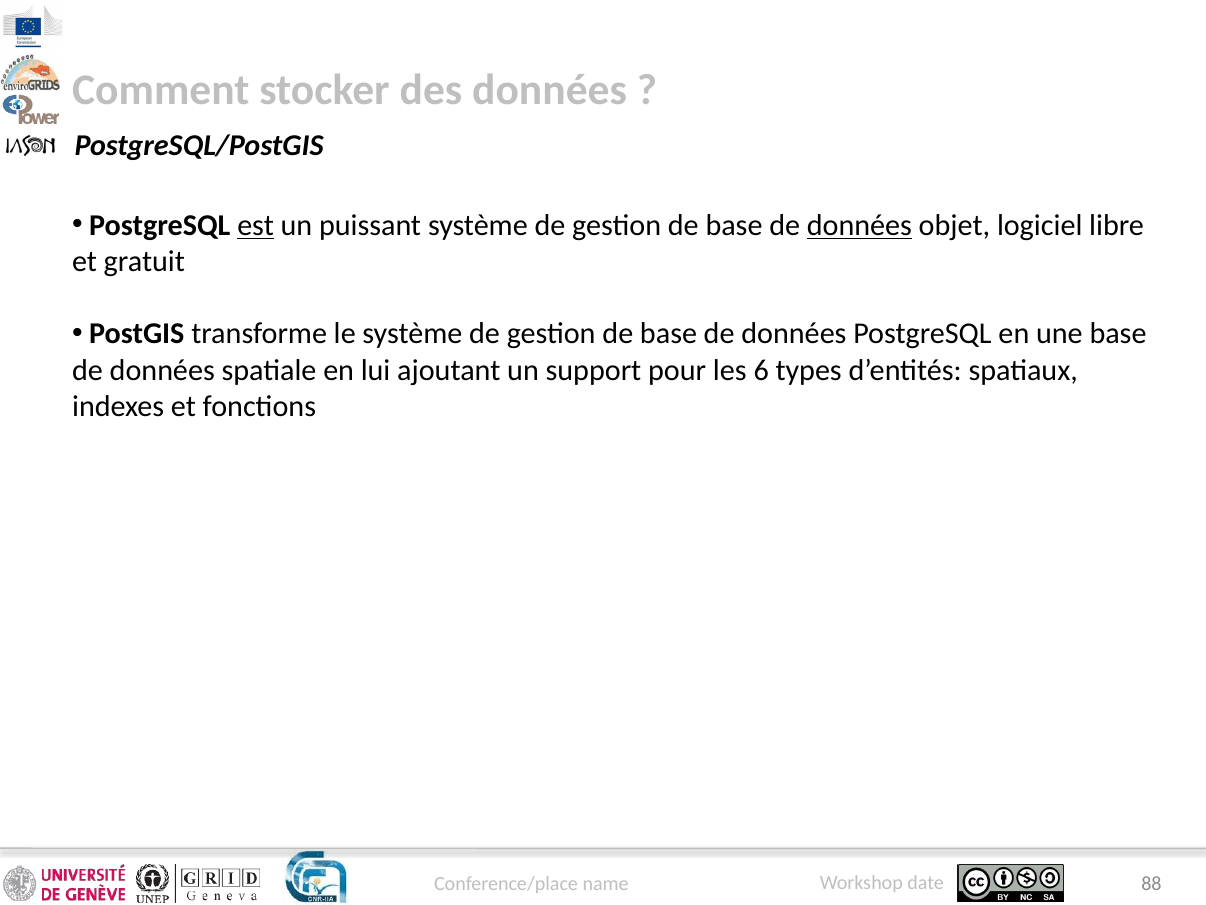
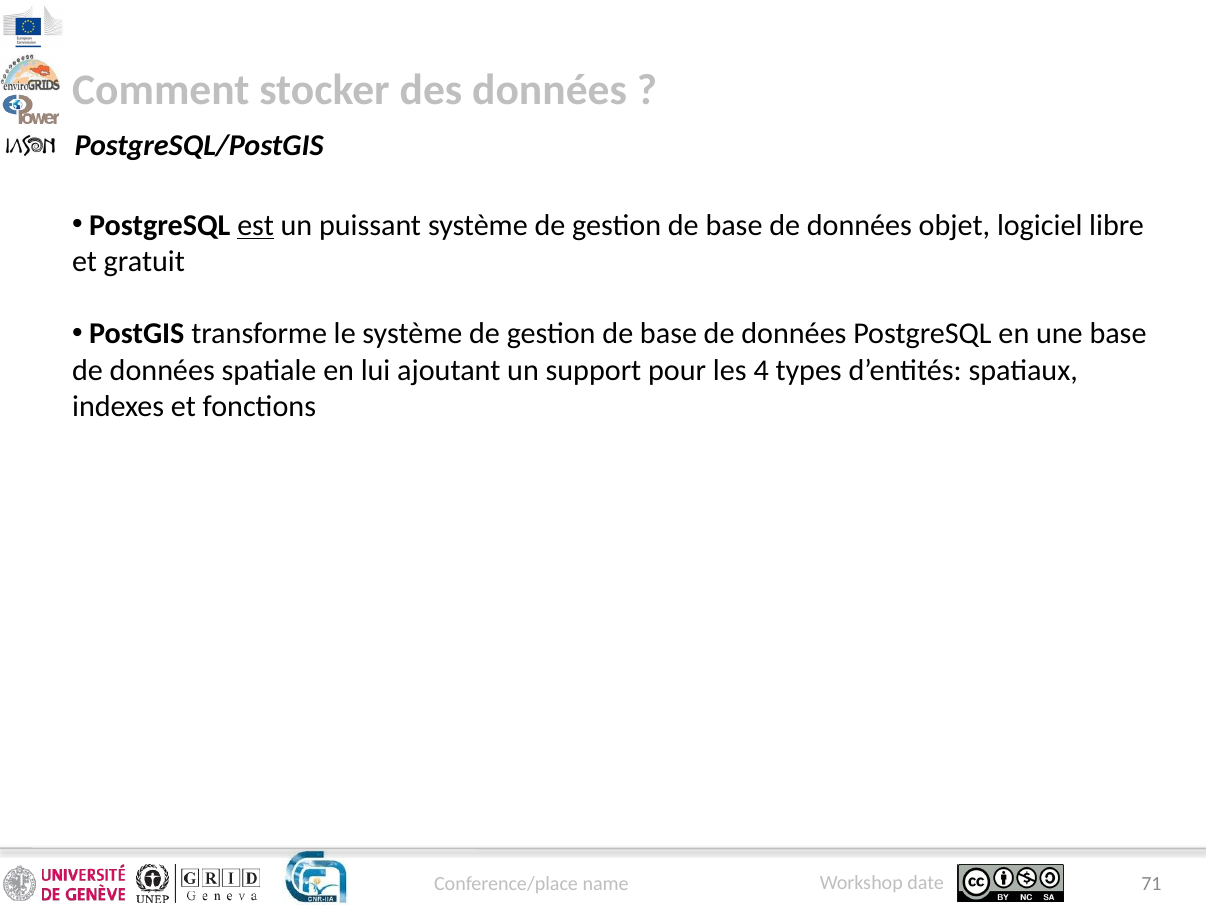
données underline: present -> none (859, 225)
6: 6 -> 4 (761, 370)
88: 88 -> 71 (1151, 883)
